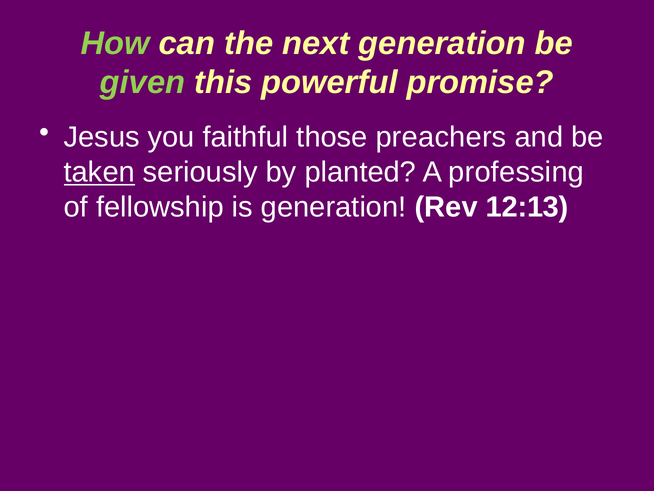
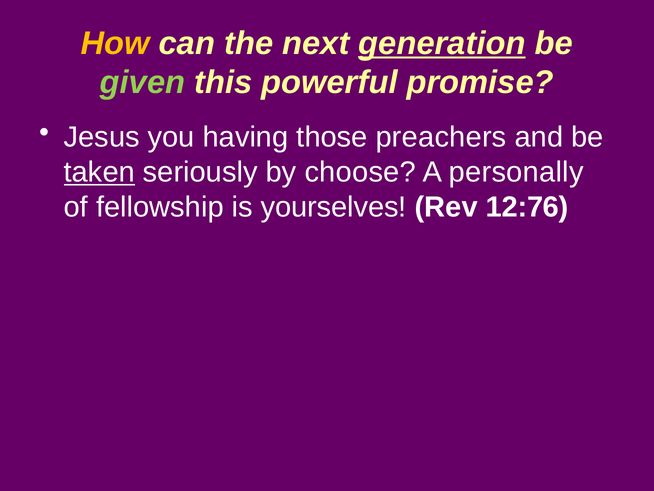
How colour: light green -> yellow (115, 43)
generation underline: none -> present (442, 43)
faithful: faithful -> having (246, 137)
planted: planted -> choose (360, 172)
professing: professing -> personally (516, 172)
is generation: generation -> yourselves (334, 207)
12:13: 12:13 -> 12:76 (527, 207)
